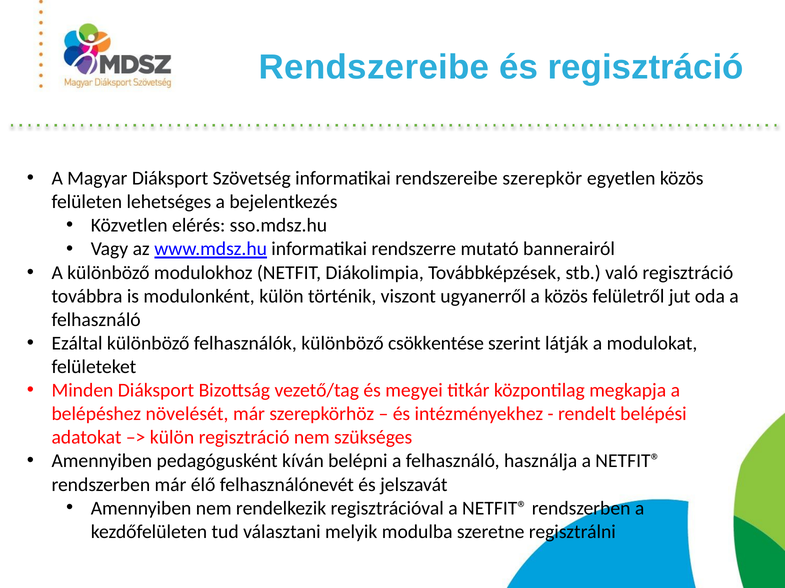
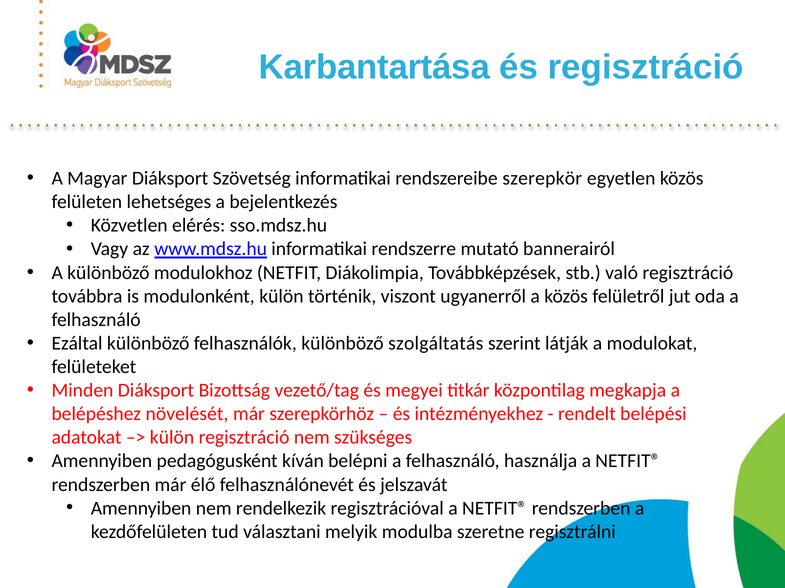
Rendszereibe: Rendszereibe -> Karbantartása (374, 67)
csökkentése: csökkentése -> szolgáltatás (436, 344)
